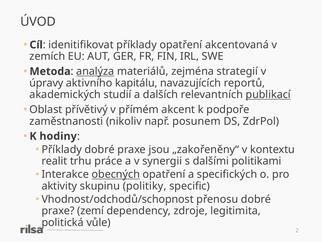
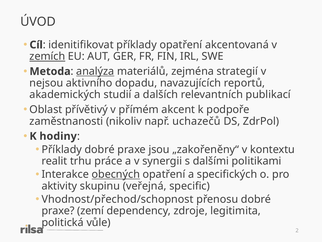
zemích underline: none -> present (47, 56)
úpravy: úpravy -> nejsou (46, 83)
kapitálu: kapitálu -> dopadu (136, 83)
publikací underline: present -> none (268, 94)
posunem: posunem -> uchazečů (196, 121)
politiky: politiky -> veřejná (145, 186)
Vhodnost/odchodů/schopnost: Vhodnost/odchodů/schopnost -> Vhodnost/přechod/schopnost (118, 199)
